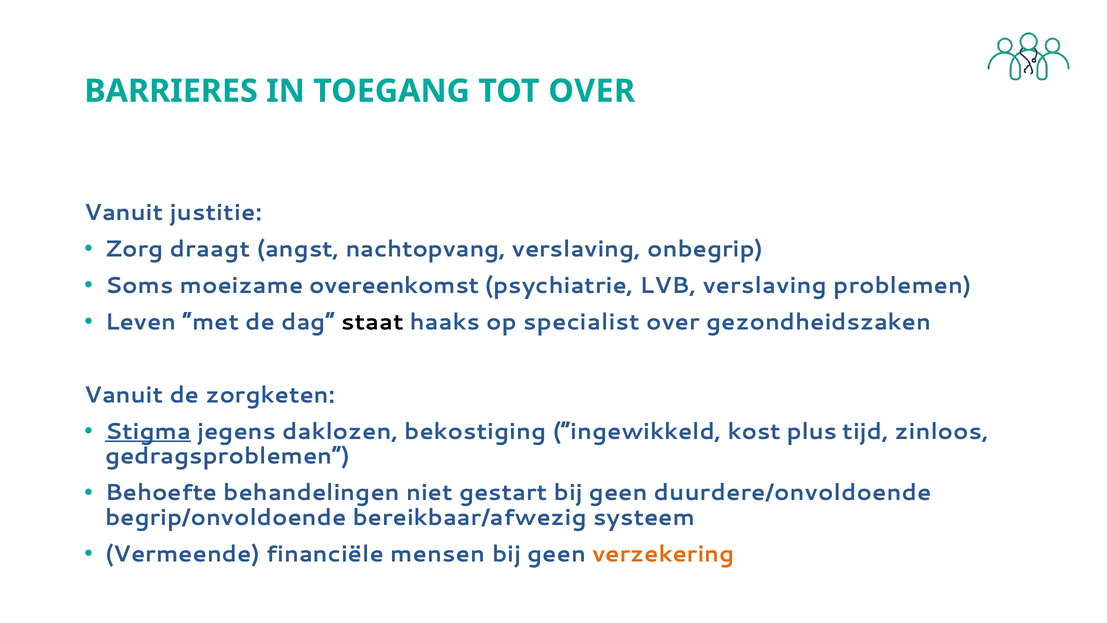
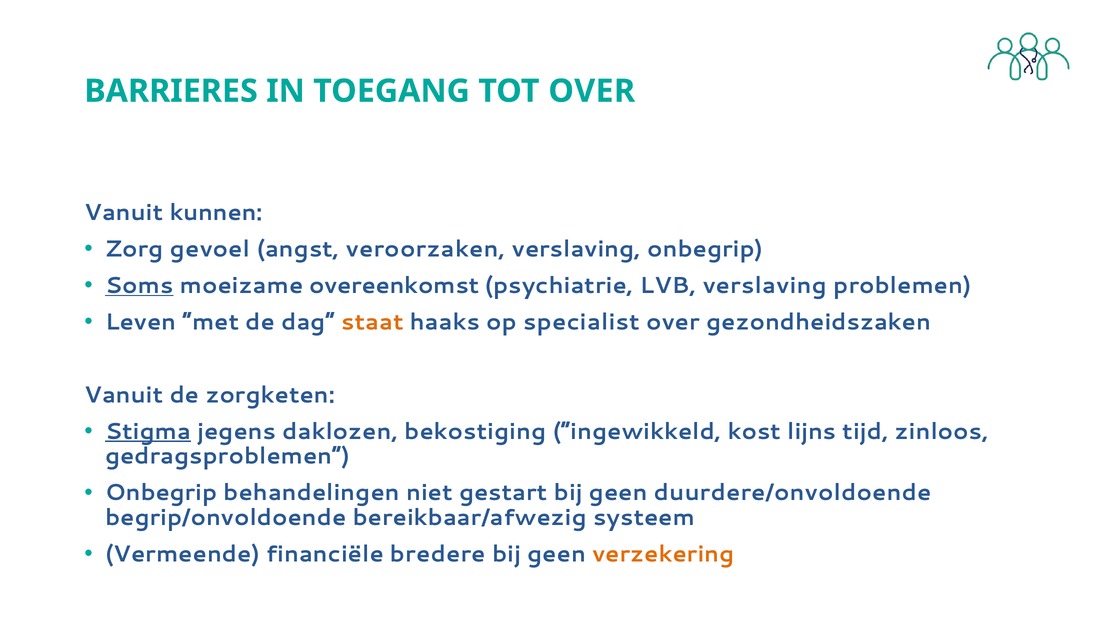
justitie: justitie -> kunnen (216, 213)
draagt: draagt -> gevoel (210, 249)
nachtopvang: nachtopvang -> veroorzaken (426, 249)
Soms underline: none -> present (139, 285)
staat colour: black -> orange (372, 322)
plus: plus -> lijns (812, 431)
Behoefte: Behoefte -> Onbegrip (161, 493)
mensen: mensen -> bredere (438, 554)
